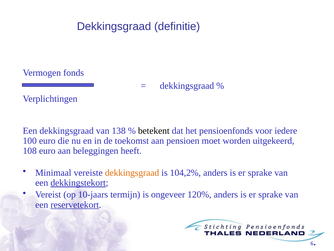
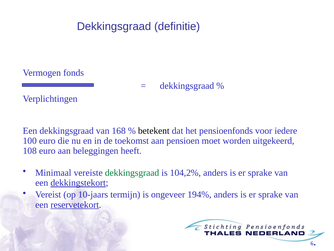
138: 138 -> 168 (119, 130)
dekkingsgraad colour: orange -> green (132, 172)
120%: 120% -> 194% (199, 194)
